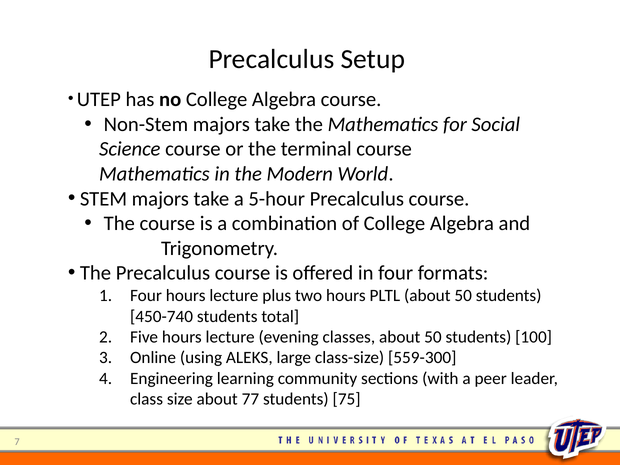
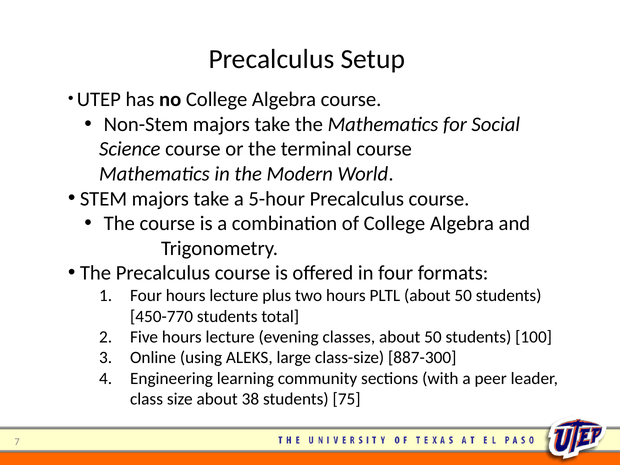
450-740: 450-740 -> 450-770 (162, 316)
559-300: 559-300 -> 887-300 (422, 358)
77: 77 -> 38 (250, 399)
